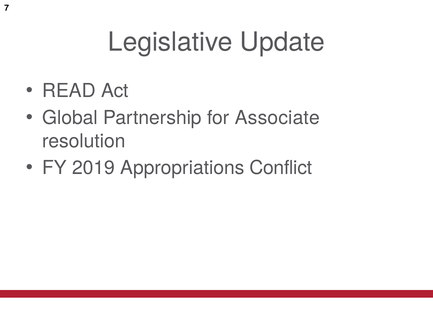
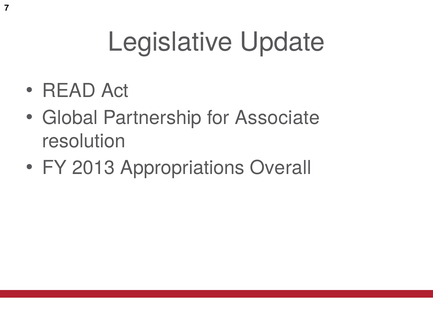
2019: 2019 -> 2013 (94, 168)
Conflict: Conflict -> Overall (281, 168)
